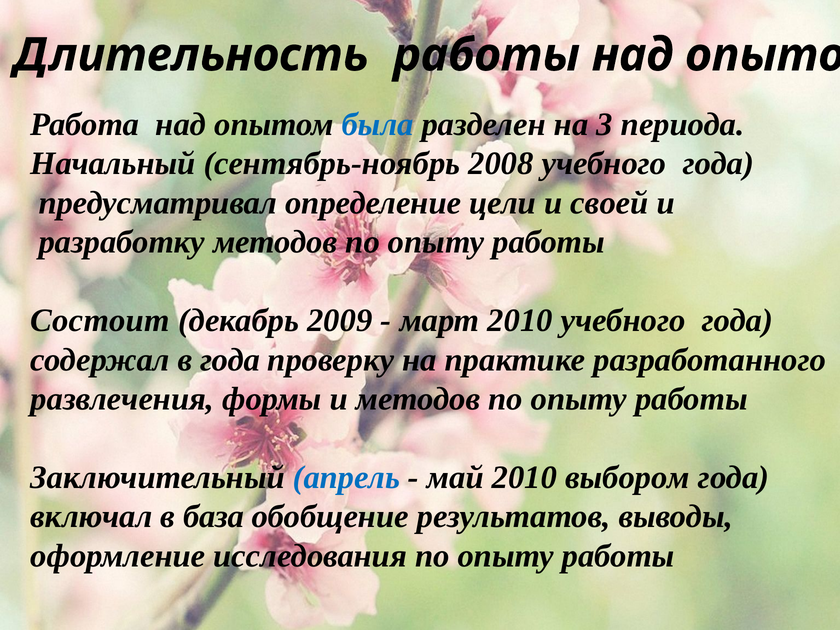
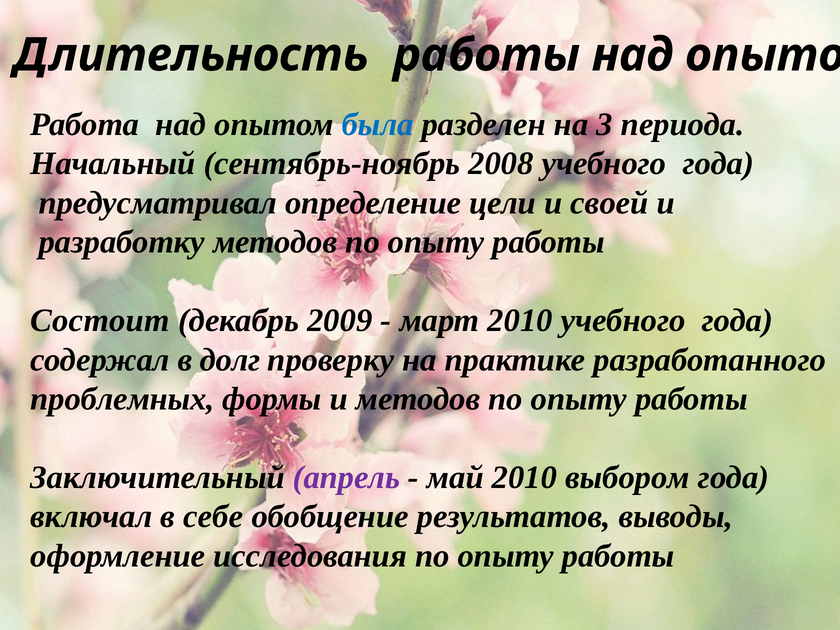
в года: года -> долг (230, 360)
развлечения: развлечения -> проблемных (122, 399)
апрель colour: blue -> purple (346, 477)
база: база -> себе (213, 517)
